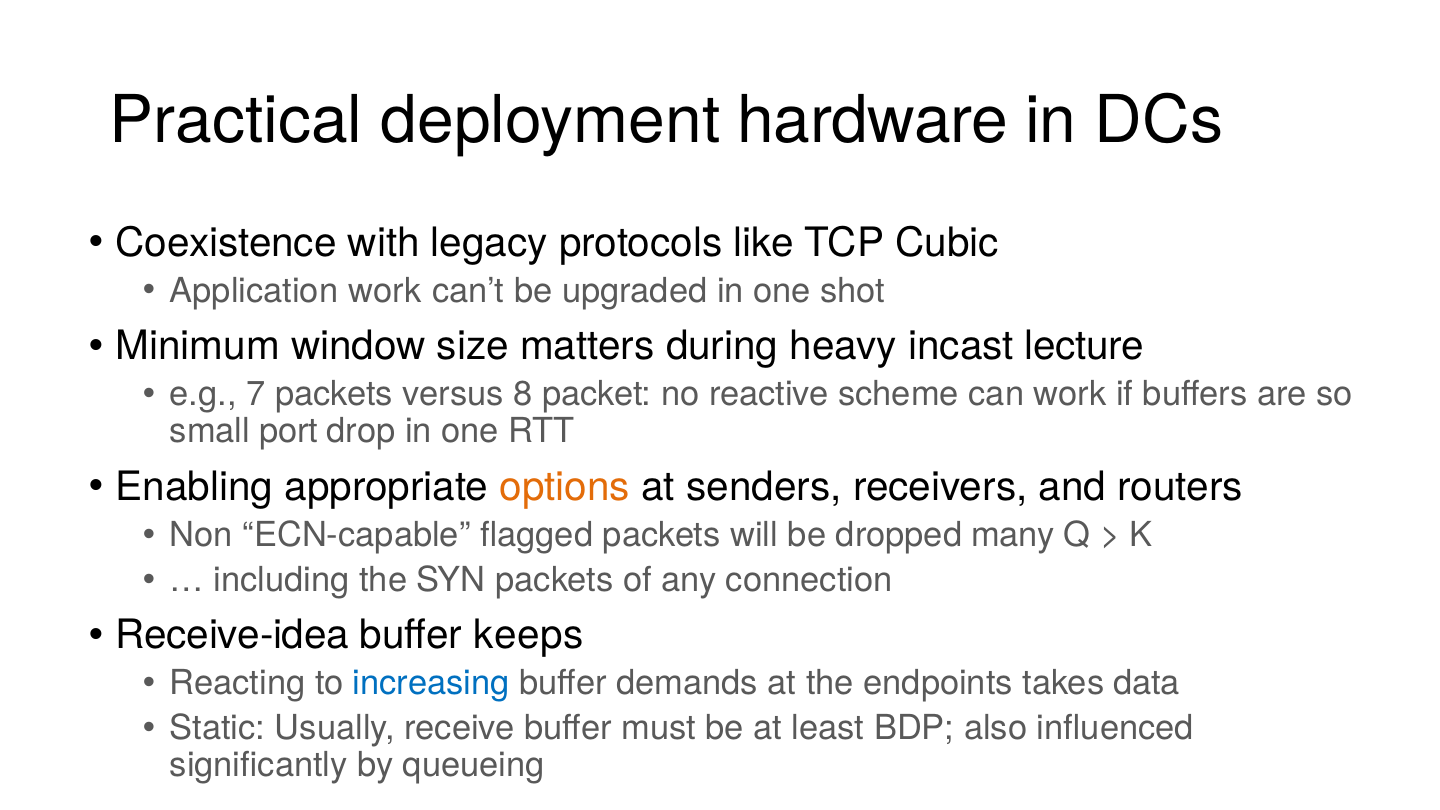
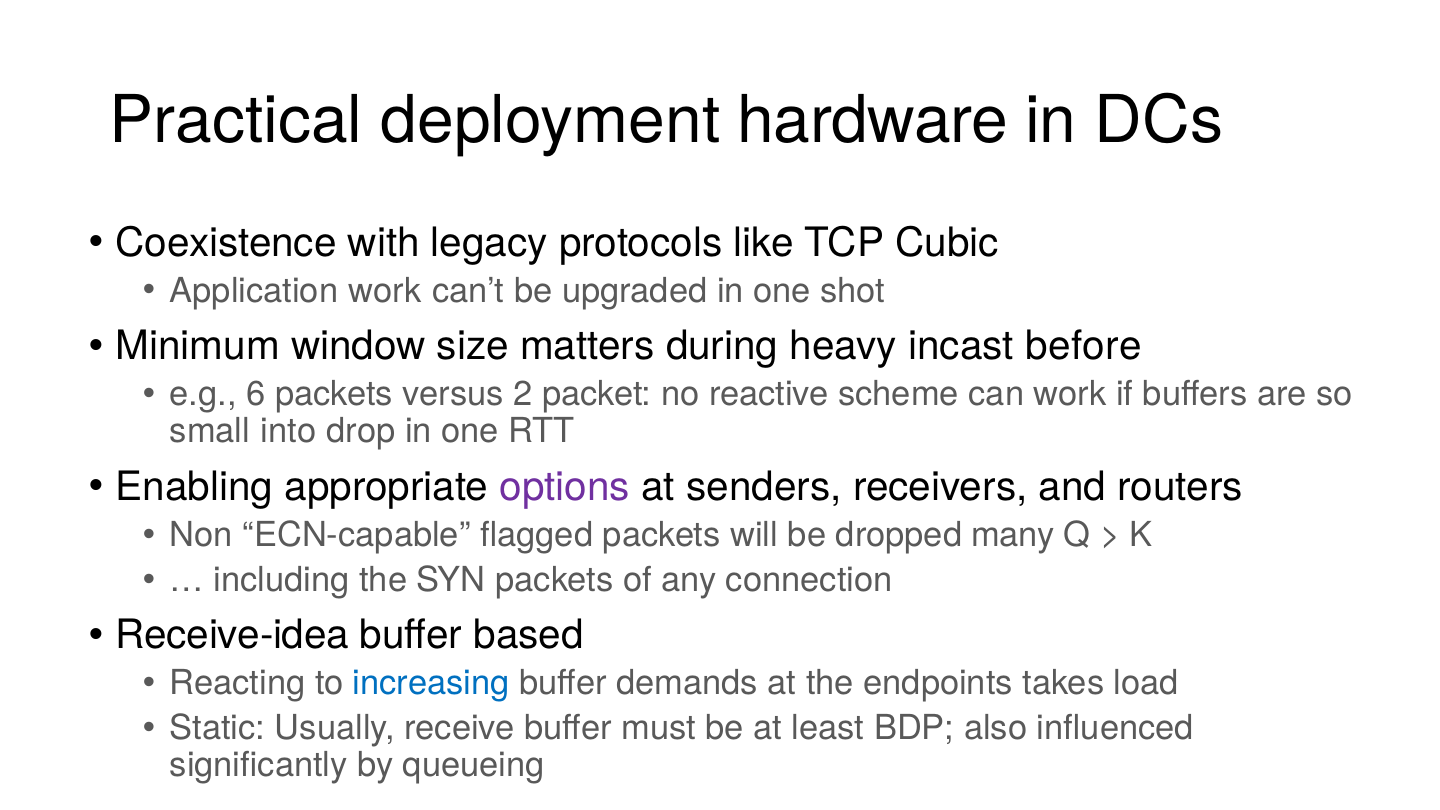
lecture: lecture -> before (1084, 346)
7: 7 -> 6 (256, 394)
8: 8 -> 2 (523, 394)
port: port -> into (288, 432)
options colour: orange -> purple (565, 487)
keeps: keeps -> based (529, 635)
data: data -> load (1147, 683)
